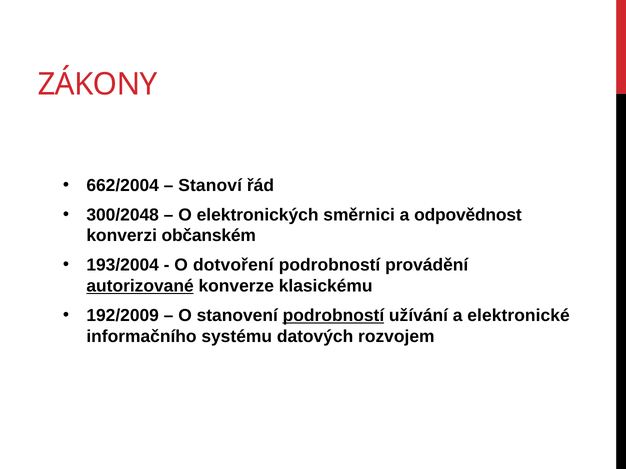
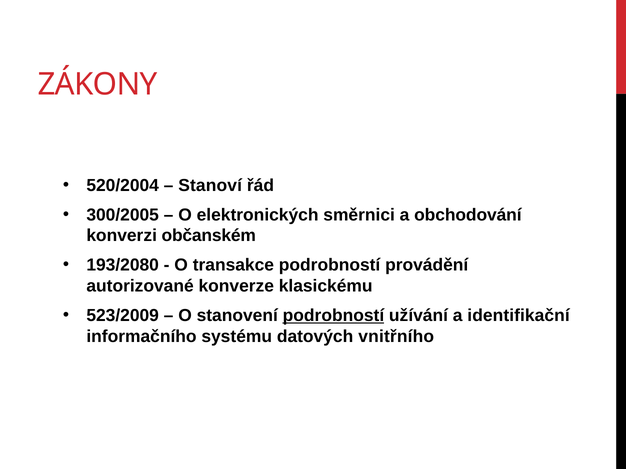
662/2004: 662/2004 -> 520/2004 (123, 185)
300/2048: 300/2048 -> 300/2005 (123, 215)
odpovědnost: odpovědnost -> obchodování (468, 215)
193/2004: 193/2004 -> 193/2080 (123, 266)
dotvoření: dotvoření -> transakce (233, 266)
autorizované underline: present -> none (140, 286)
192/2009: 192/2009 -> 523/2009 (123, 316)
elektronické: elektronické -> identifikační (519, 316)
rozvojem: rozvojem -> vnitřního (396, 337)
